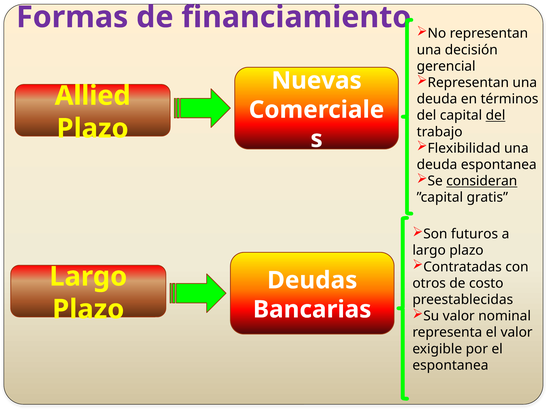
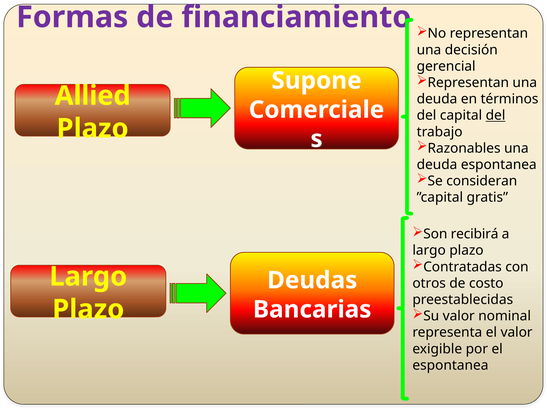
Nuevas: Nuevas -> Supone (317, 81)
Flexibilidad: Flexibilidad -> Razonables (464, 148)
consideran underline: present -> none (482, 181)
futuros: futuros -> recibirá (475, 234)
